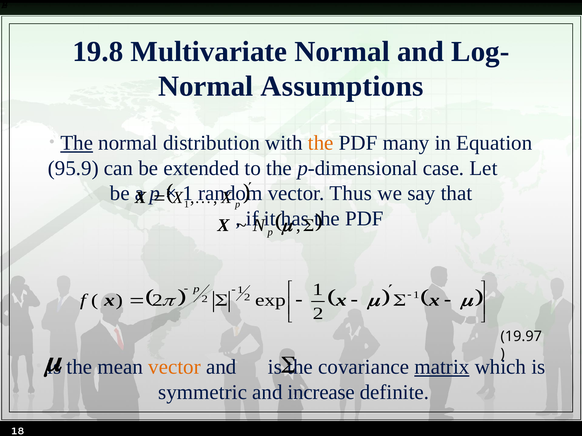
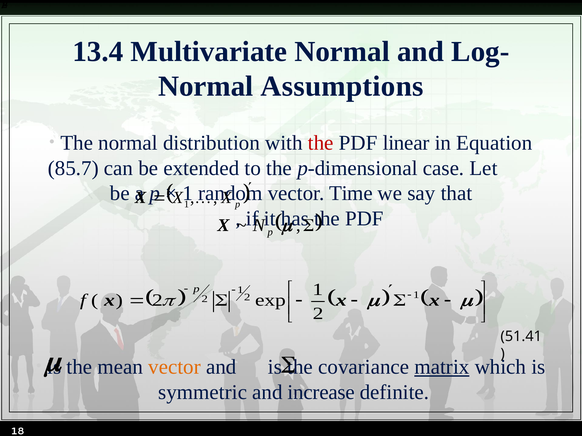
19.8: 19.8 -> 13.4 (98, 52)
The underline: present -> none (77, 143)
the colour: orange -> red (321, 143)
many: many -> linear (406, 143)
95.9: 95.9 -> 85.7 (73, 168)
Thus: Thus -> Time (351, 193)
19.97: 19.97 -> 51.41 (521, 337)
